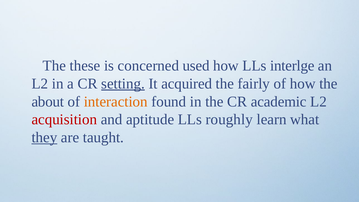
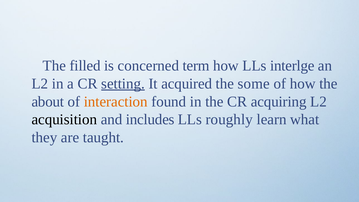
these: these -> filled (85, 66)
used: used -> term (196, 66)
fairly: fairly -> some (254, 84)
academic: academic -> acquiring (279, 102)
acquisition colour: red -> black (64, 120)
aptitude: aptitude -> includes (150, 120)
they underline: present -> none (44, 137)
